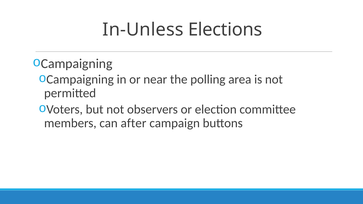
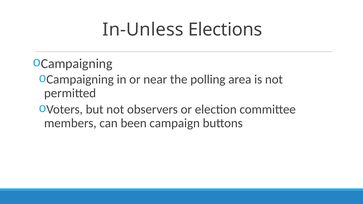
after: after -> been (134, 123)
